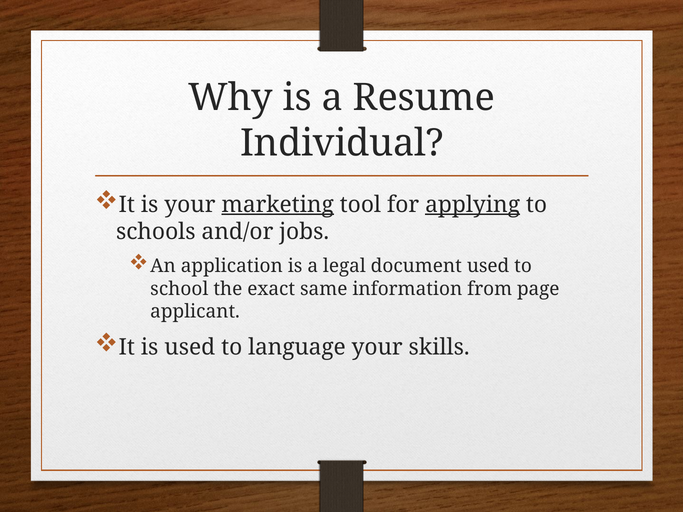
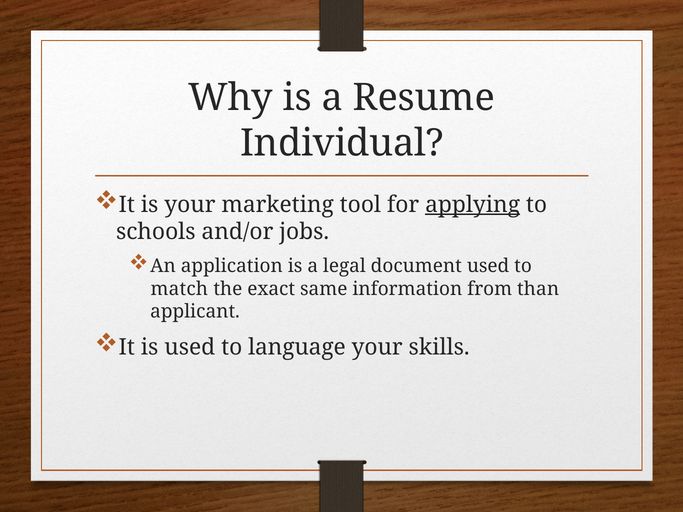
marketing underline: present -> none (278, 205)
school: school -> match (179, 289)
page: page -> than (538, 289)
